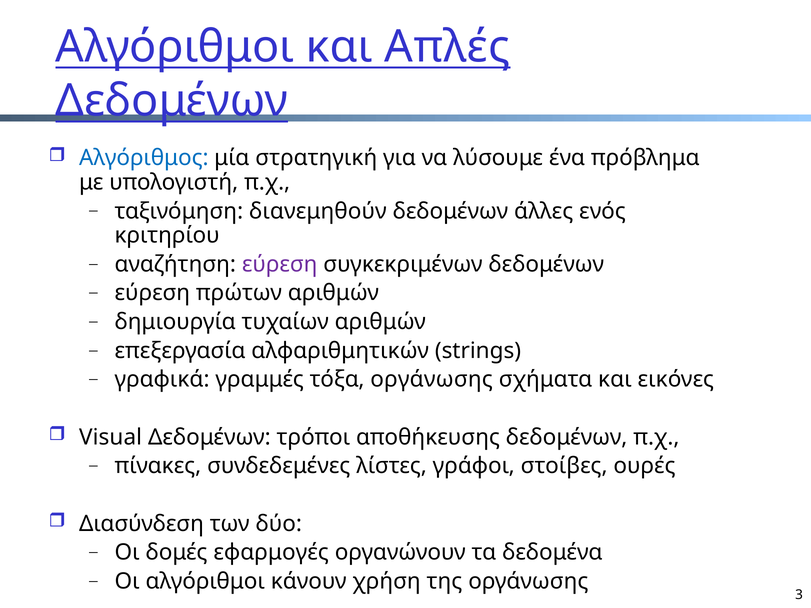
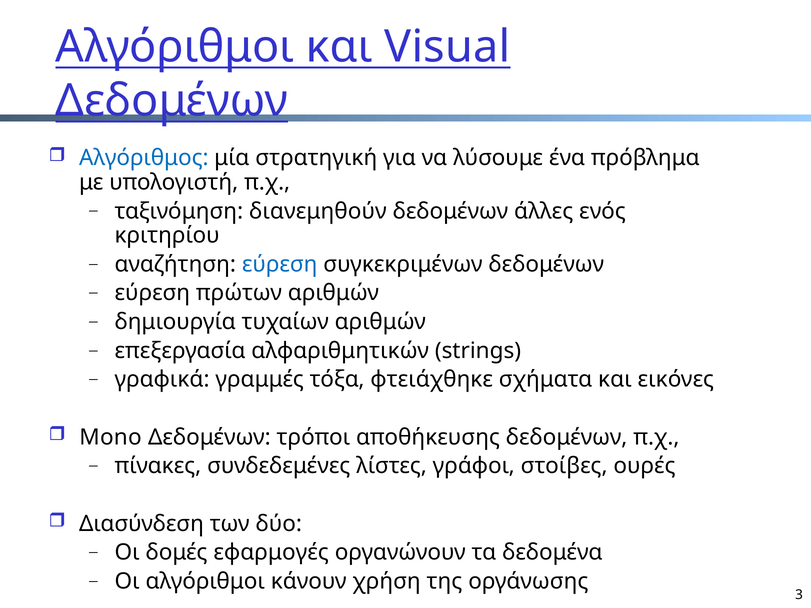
Απλές: Απλές -> Visual (447, 47)
εύρεση colour: purple -> blue (280, 264)
τόξα οργάνωσης: οργάνωσης -> φτειάχθηκε (432, 380)
Visual: Visual -> Mono (111, 437)
